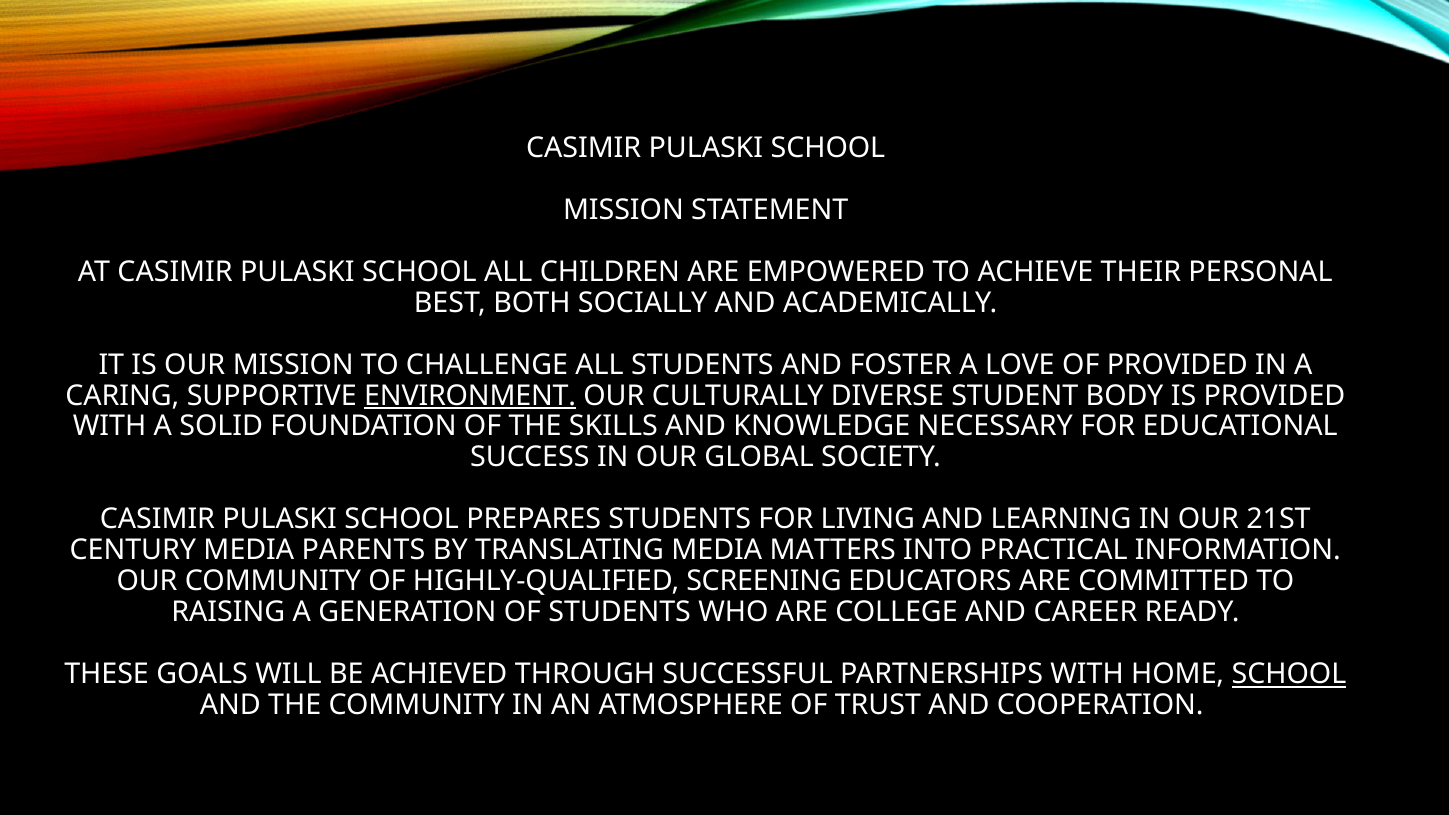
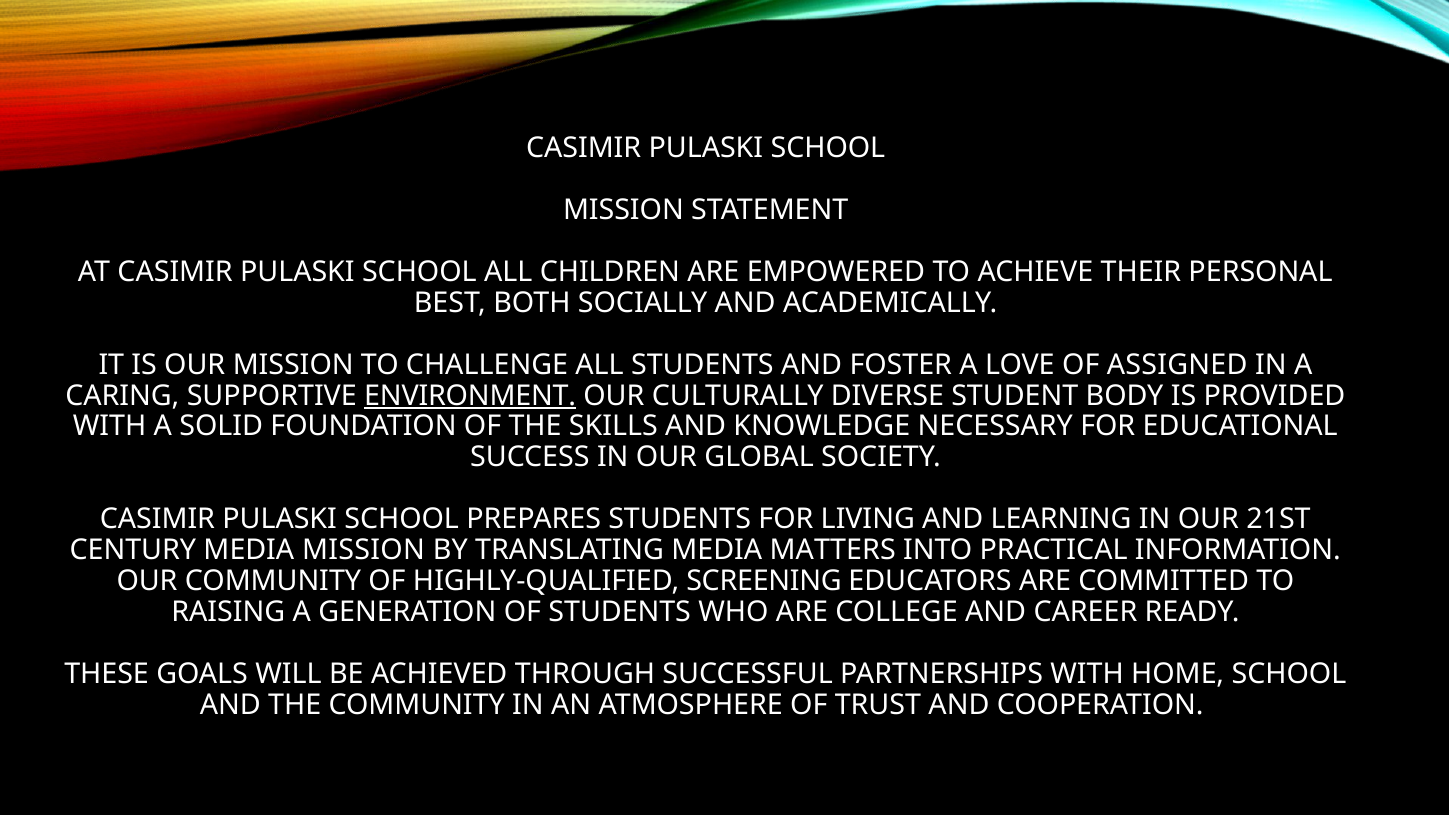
OF PROVIDED: PROVIDED -> ASSIGNED (1177, 365)
MEDIA PARENTS: PARENTS -> MISSION (363, 550)
SCHOOL underline: present -> none (1289, 674)
